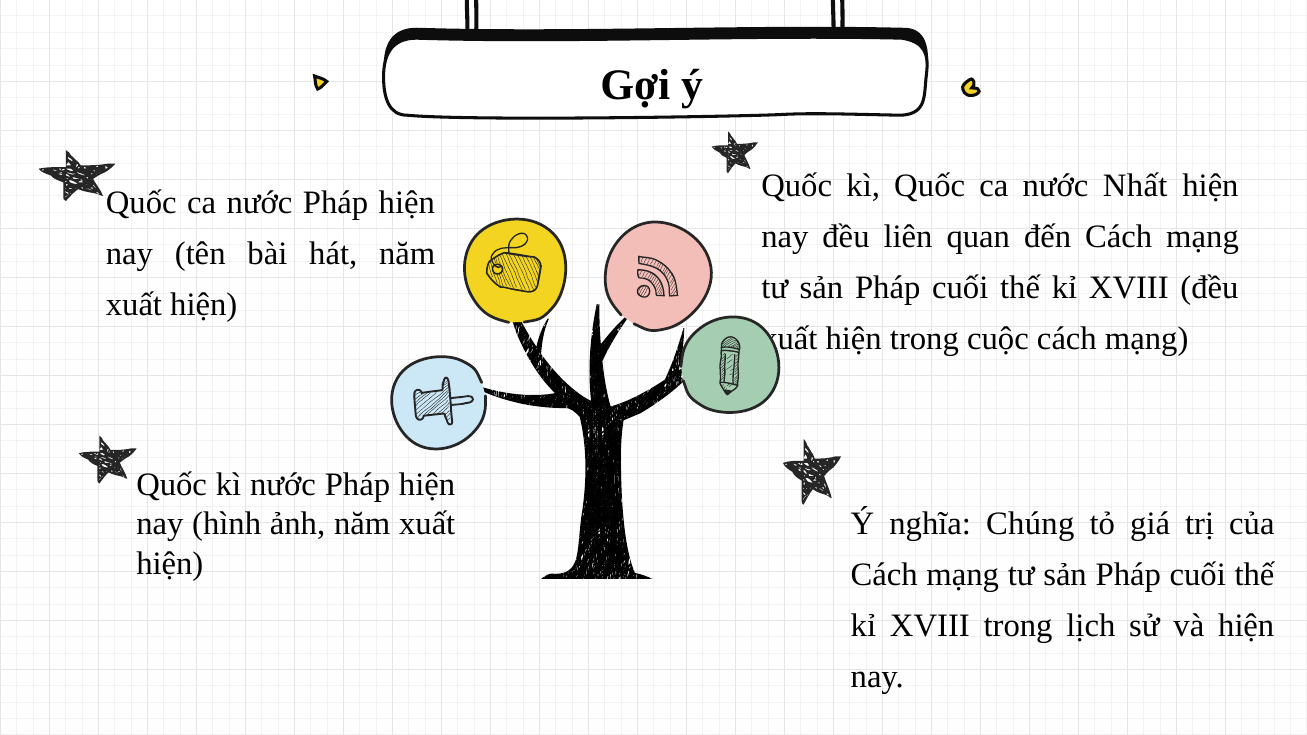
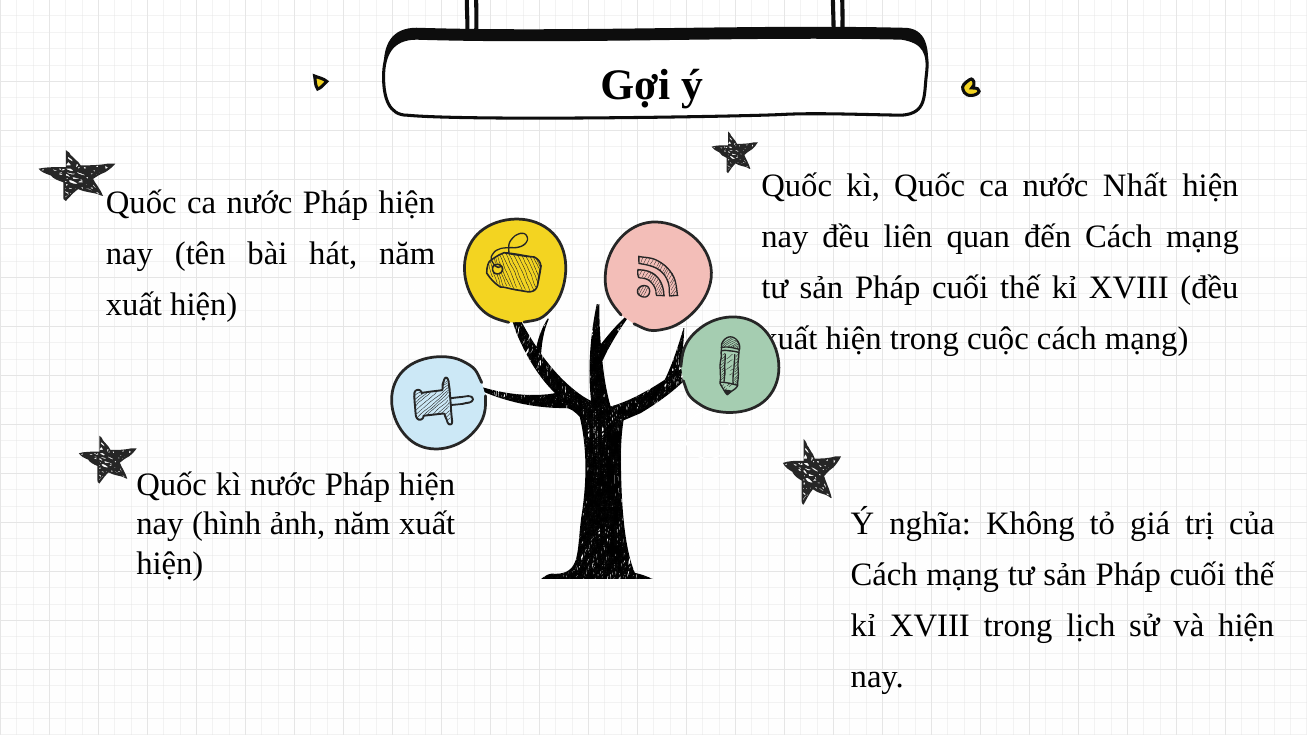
Chúng: Chúng -> Không (1030, 524)
